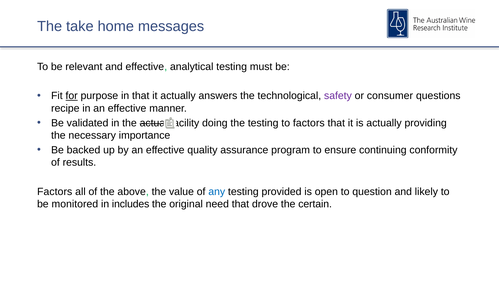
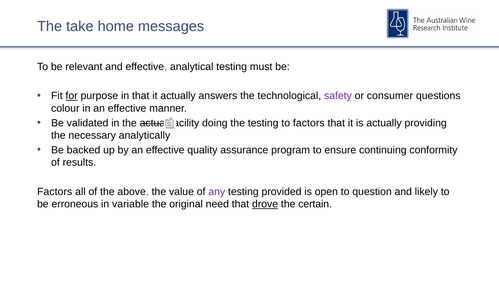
recipe: recipe -> colour (65, 108)
importance: importance -> analytically (145, 135)
any colour: blue -> purple (217, 191)
monitored: monitored -> erroneous (75, 204)
includes: includes -> variable (131, 204)
drove underline: none -> present (265, 204)
